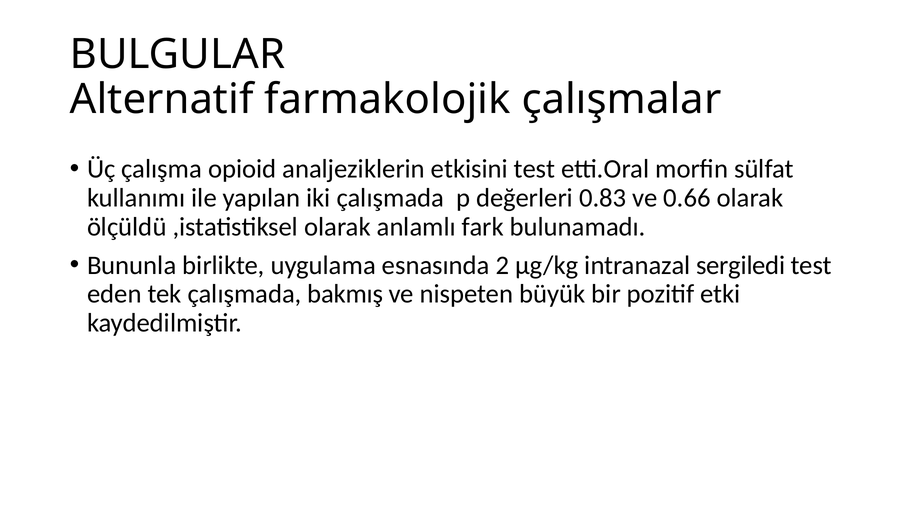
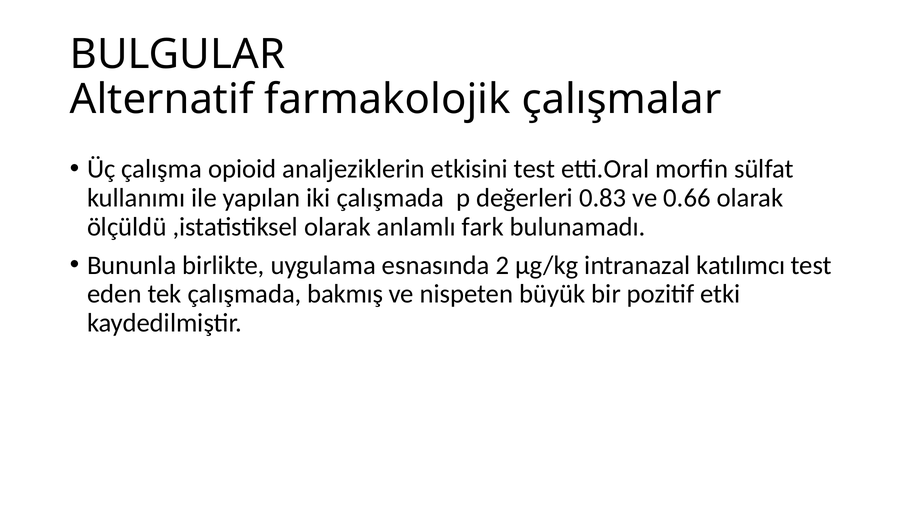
sergiledi: sergiledi -> katılımcı (741, 265)
